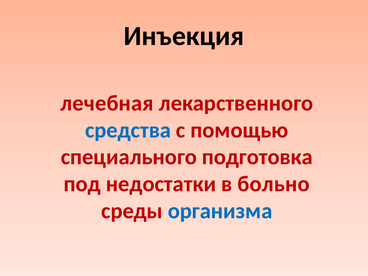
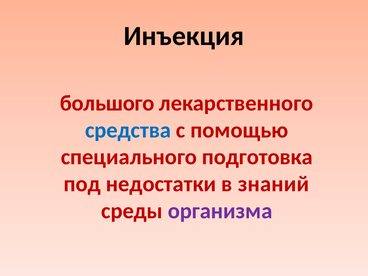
лечебная: лечебная -> большого (107, 103)
больно: больно -> знаний (273, 184)
организма colour: blue -> purple (220, 211)
